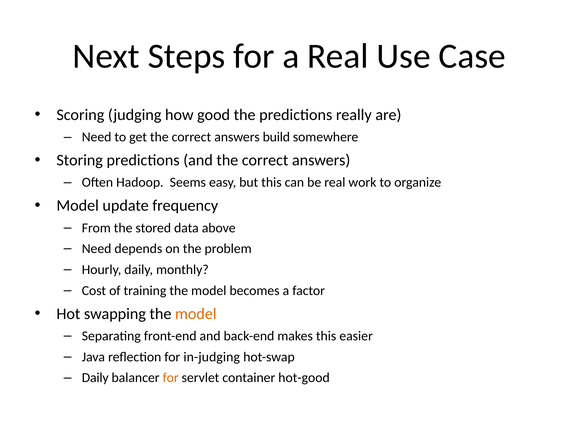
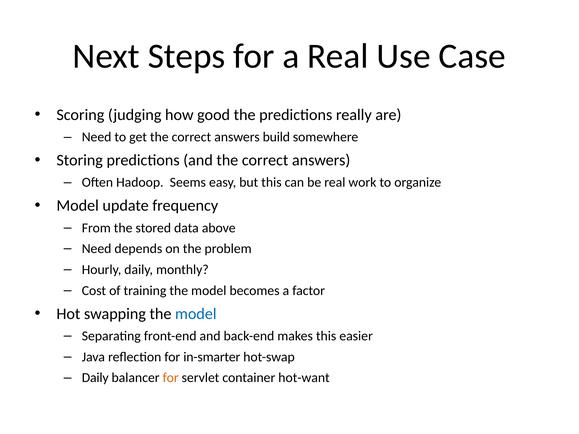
model colour: orange -> blue (196, 314)
in-judging: in-judging -> in-smarter (212, 357)
hot-good: hot-good -> hot-want (304, 378)
